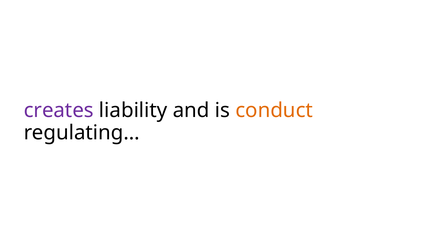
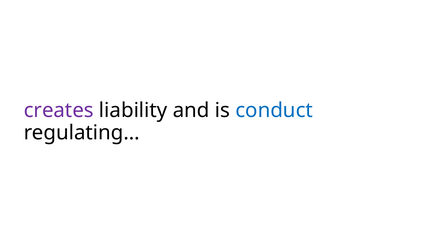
conduct colour: orange -> blue (274, 110)
